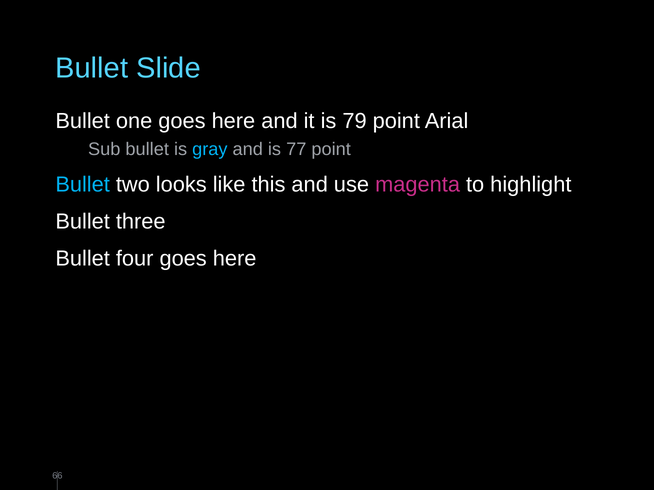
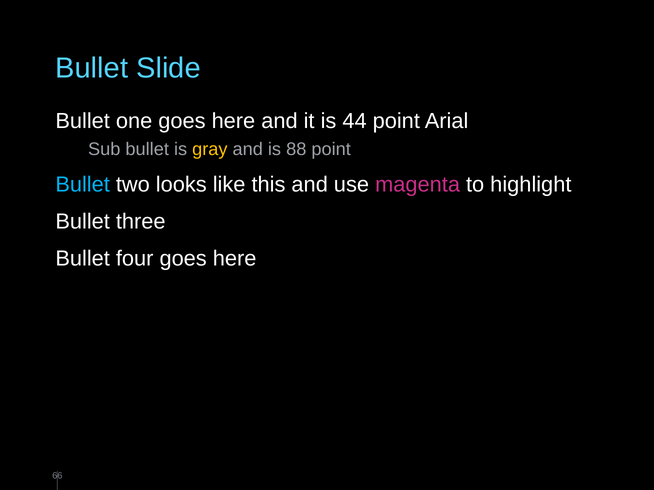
79: 79 -> 44 (355, 121)
gray colour: light blue -> yellow (210, 150)
77: 77 -> 88 (296, 150)
